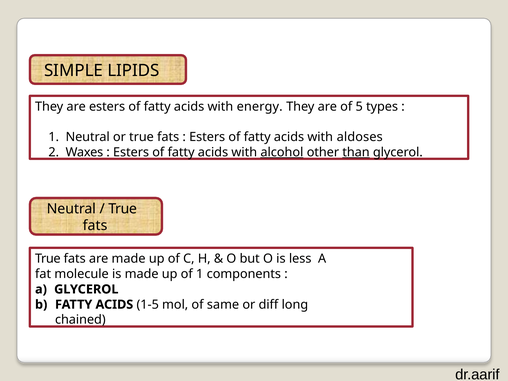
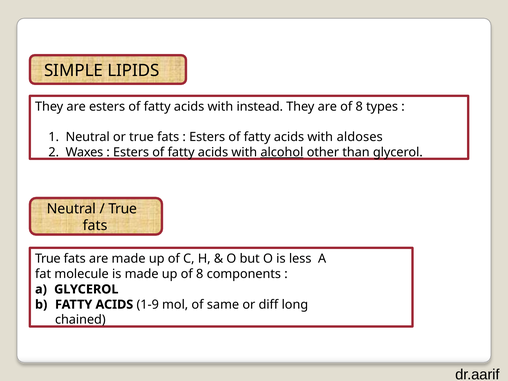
energy: energy -> instead (260, 107)
are of 5: 5 -> 8 (359, 107)
than underline: present -> none (356, 152)
up of 1: 1 -> 8 (200, 274)
1-5: 1-5 -> 1-9 (148, 305)
